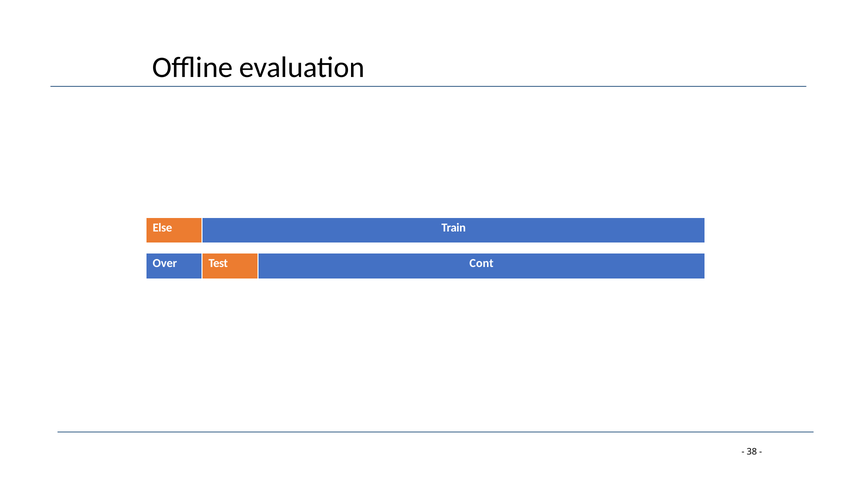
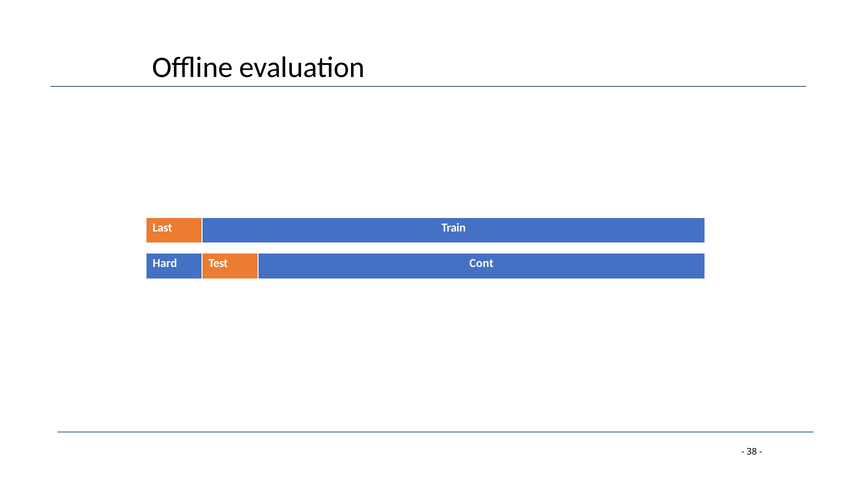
Else: Else -> Last (162, 228)
Over: Over -> Hard (165, 263)
